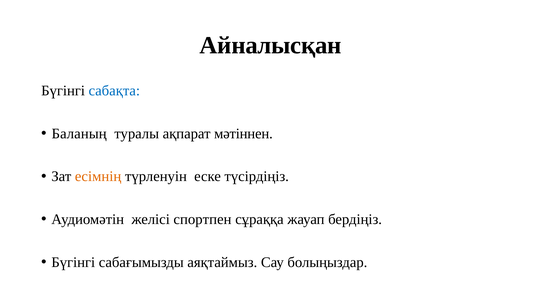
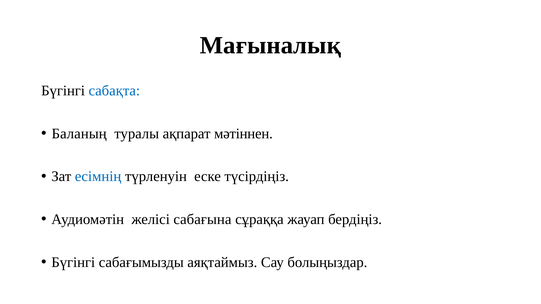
Айналысқан: Айналысқан -> Мағыналық (270, 45)
есімнің colour: orange -> blue (98, 177)
спортпен: спортпен -> сабағына (202, 220)
